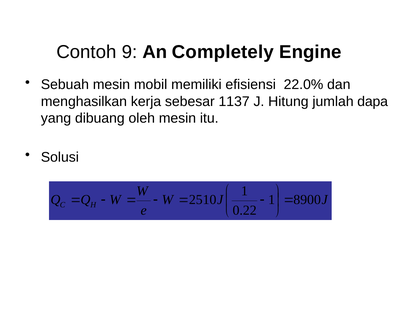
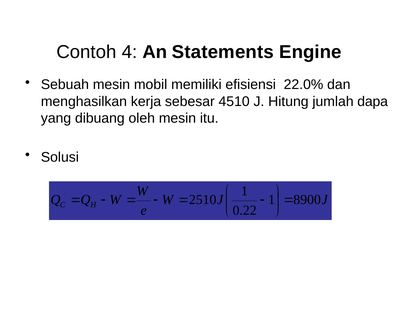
9: 9 -> 4 (129, 52)
Completely: Completely -> Statements (223, 52)
1137: 1137 -> 4510 (234, 102)
